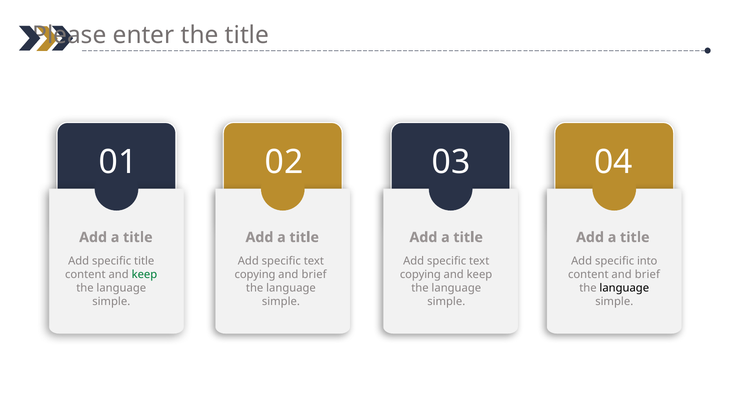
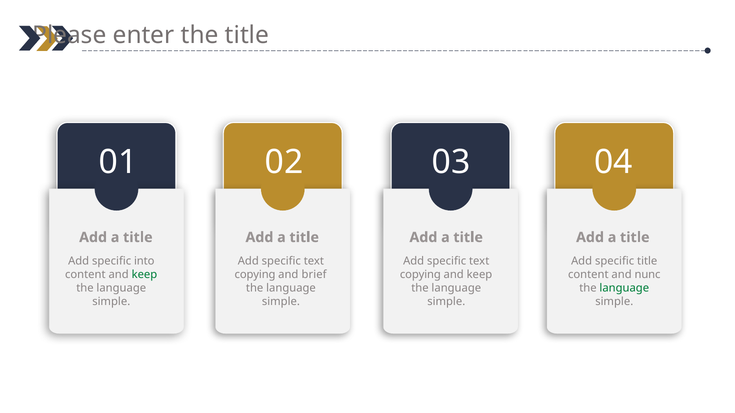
specific title: title -> into (144, 261)
specific into: into -> title (647, 261)
content and brief: brief -> nunc (647, 275)
language colour: black -> green (624, 288)
